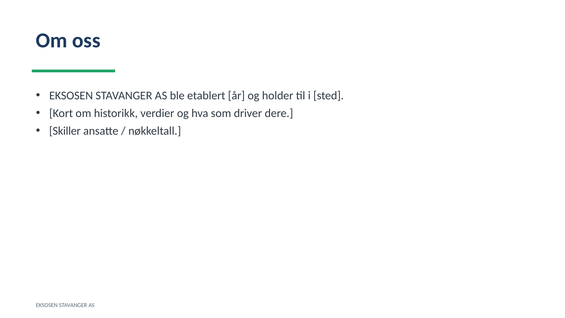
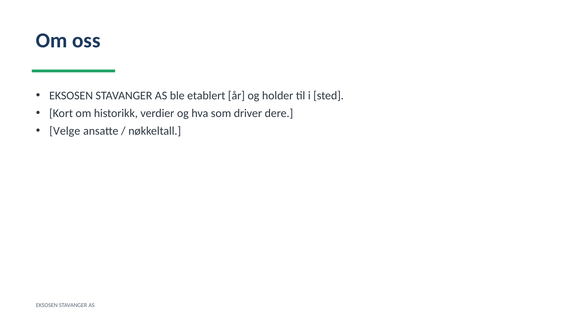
Skiller: Skiller -> Velge (65, 131)
